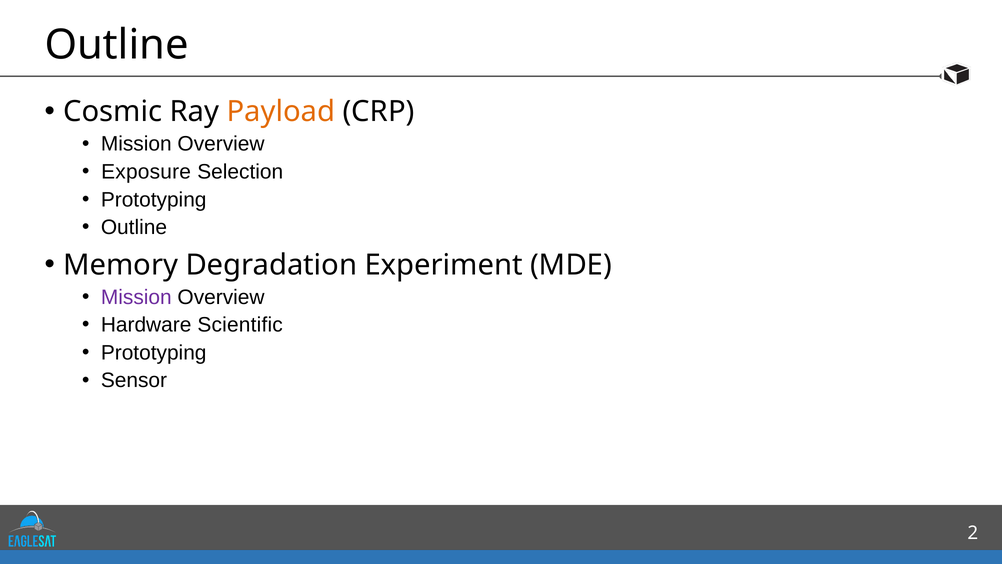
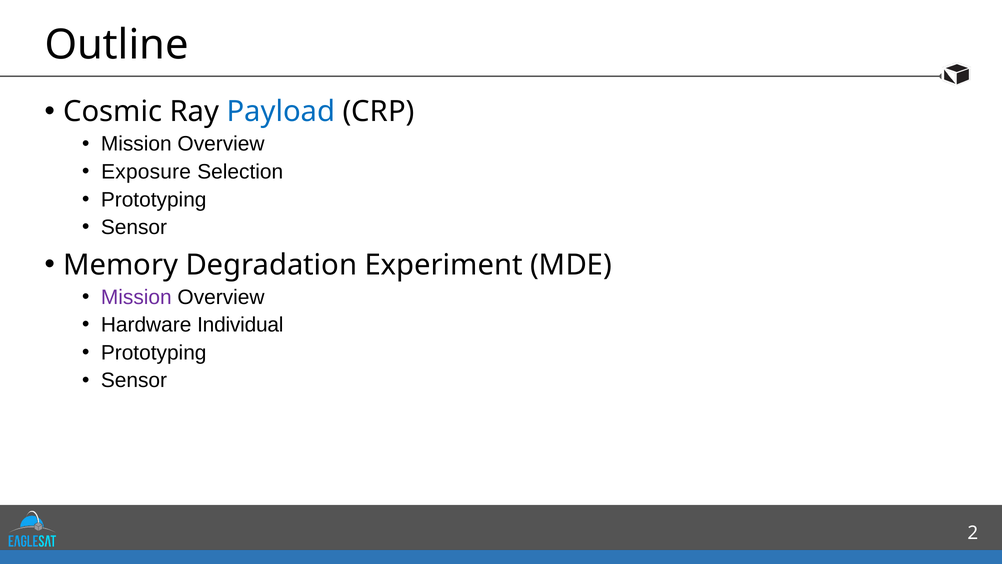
Payload colour: orange -> blue (281, 112)
Outline: Outline -> Sensor (134, 227)
Scientific: Scientific -> Individual (240, 325)
